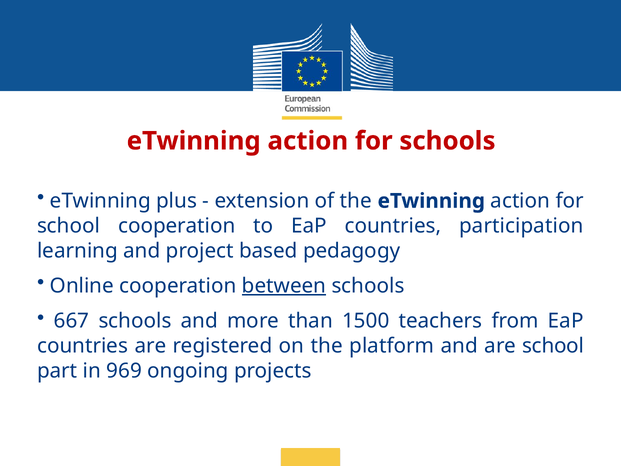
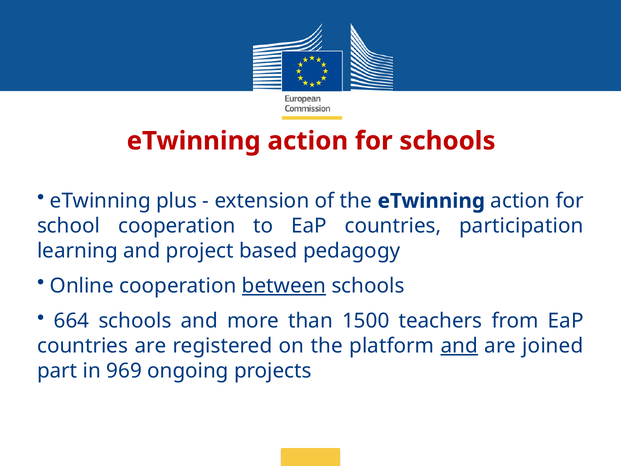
667: 667 -> 664 (72, 321)
and underline: none -> present (459, 346)
are school: school -> joined (553, 346)
